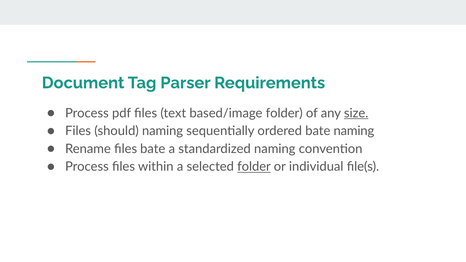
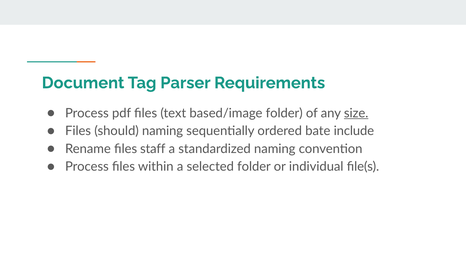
bate naming: naming -> include (354, 131)
files bate: bate -> staff (153, 149)
folder underline: present -> none (254, 167)
